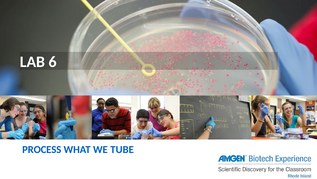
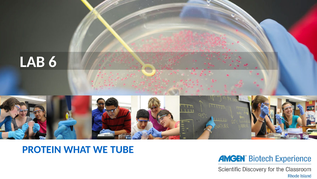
PROCESS: PROCESS -> PROTEIN (42, 149)
